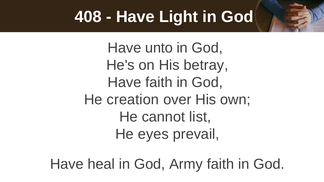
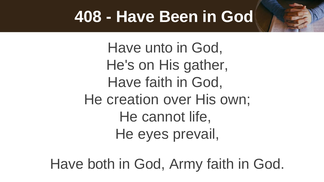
Light: Light -> Been (179, 17)
betray: betray -> gather (206, 65)
list: list -> life (200, 117)
heal: heal -> both (101, 164)
